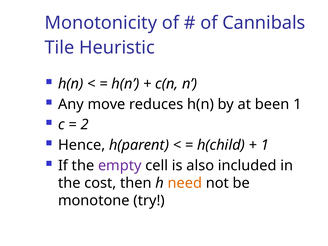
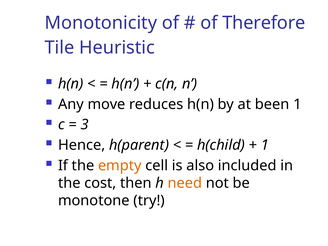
Cannibals: Cannibals -> Therefore (264, 23)
2: 2 -> 3 (85, 125)
empty colour: purple -> orange (120, 165)
